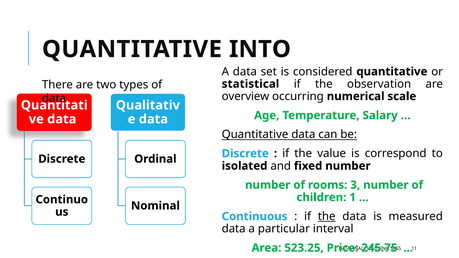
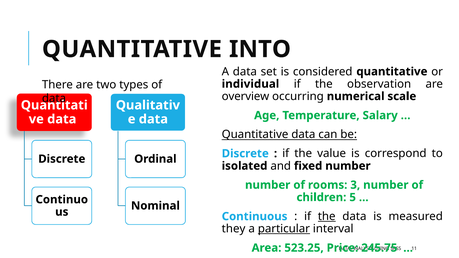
statistical: statistical -> individual (251, 84)
1: 1 -> 5 (353, 197)
data: data -> they (234, 229)
particular underline: none -> present (284, 229)
